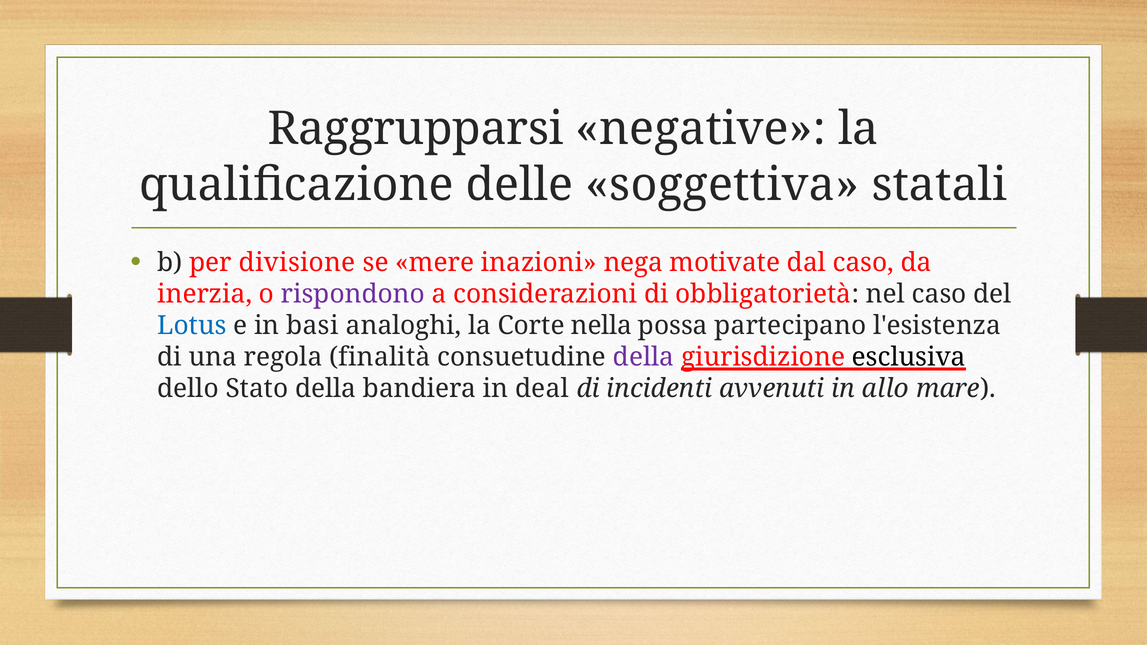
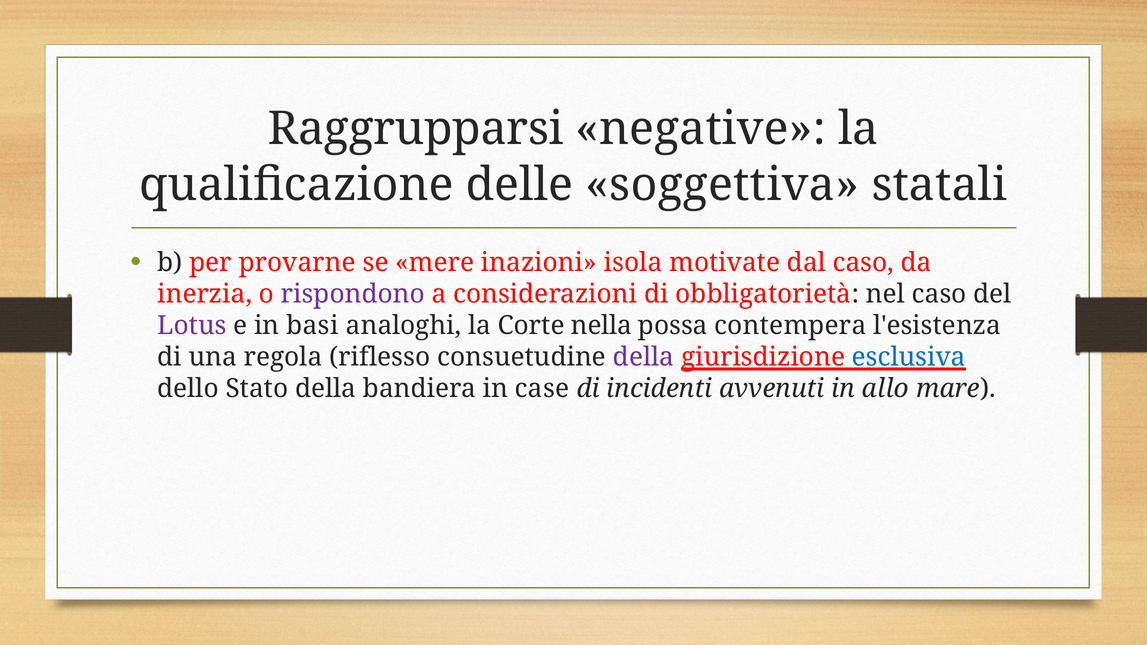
divisione: divisione -> provarne (297, 262)
nega: nega -> isola (633, 262)
Lotus colour: blue -> purple (192, 326)
partecipano: partecipano -> contempera (790, 326)
finalità: finalità -> riflesso (380, 357)
esclusiva colour: black -> blue (909, 357)
deal: deal -> case (542, 389)
